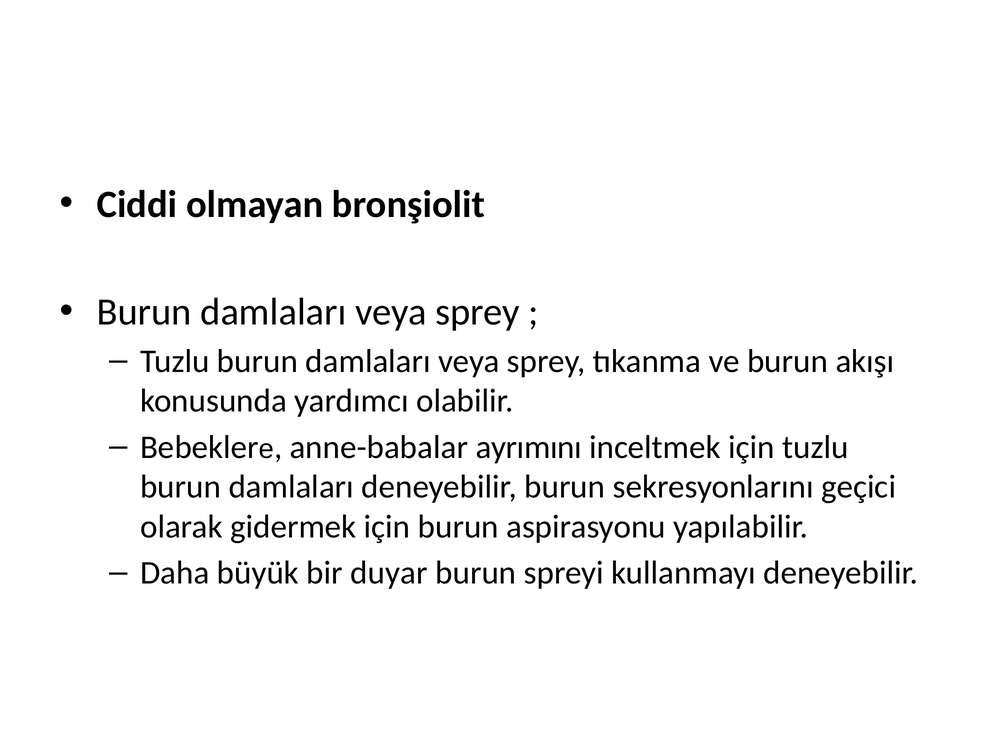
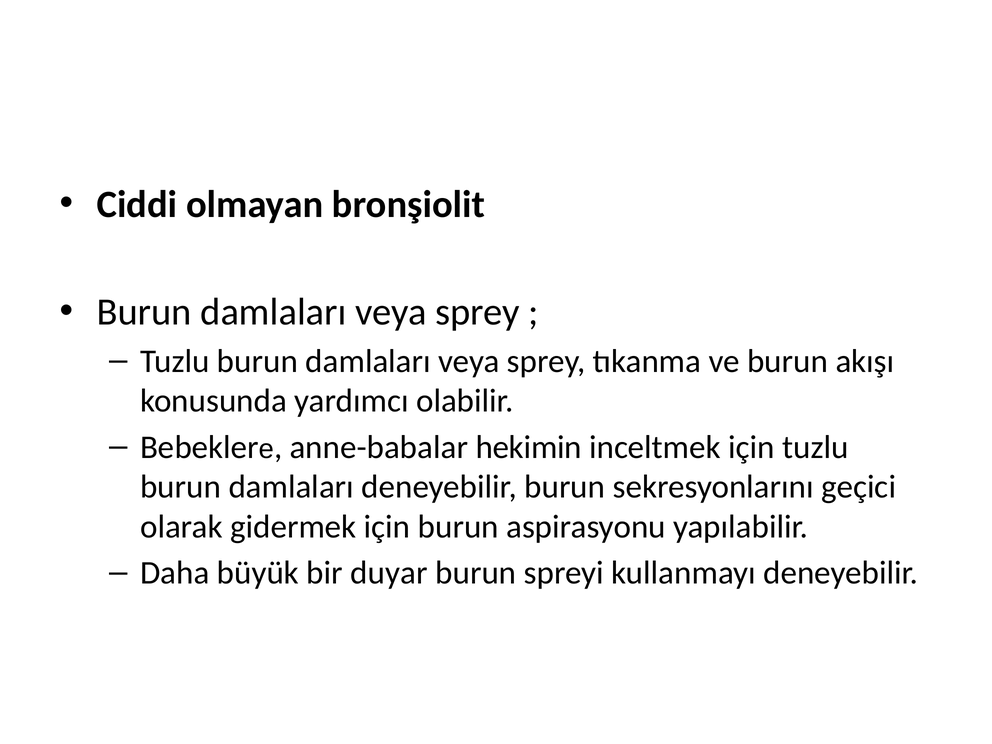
ayrımını: ayrımını -> hekimin (529, 447)
